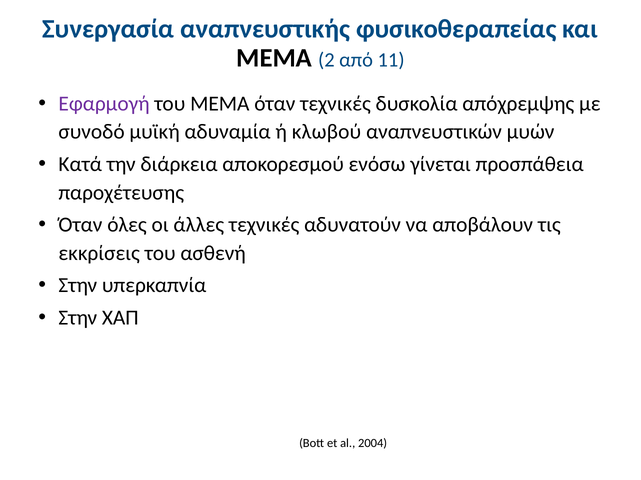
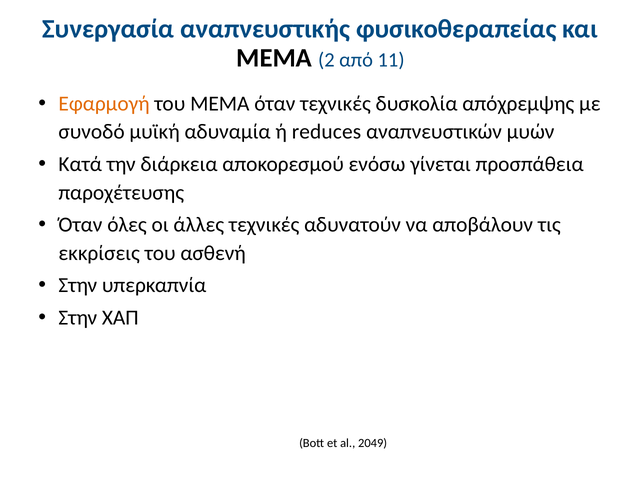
Εφαρμογή colour: purple -> orange (104, 104)
κλωβού: κλωβού -> reduces (326, 132)
2004: 2004 -> 2049 (373, 444)
